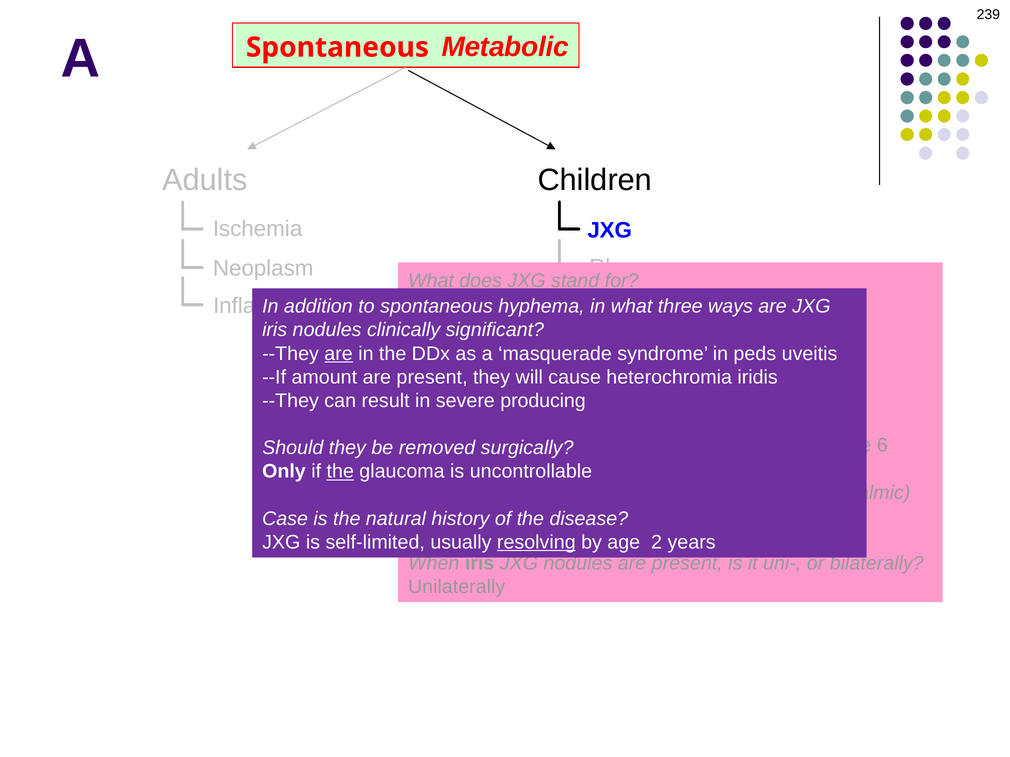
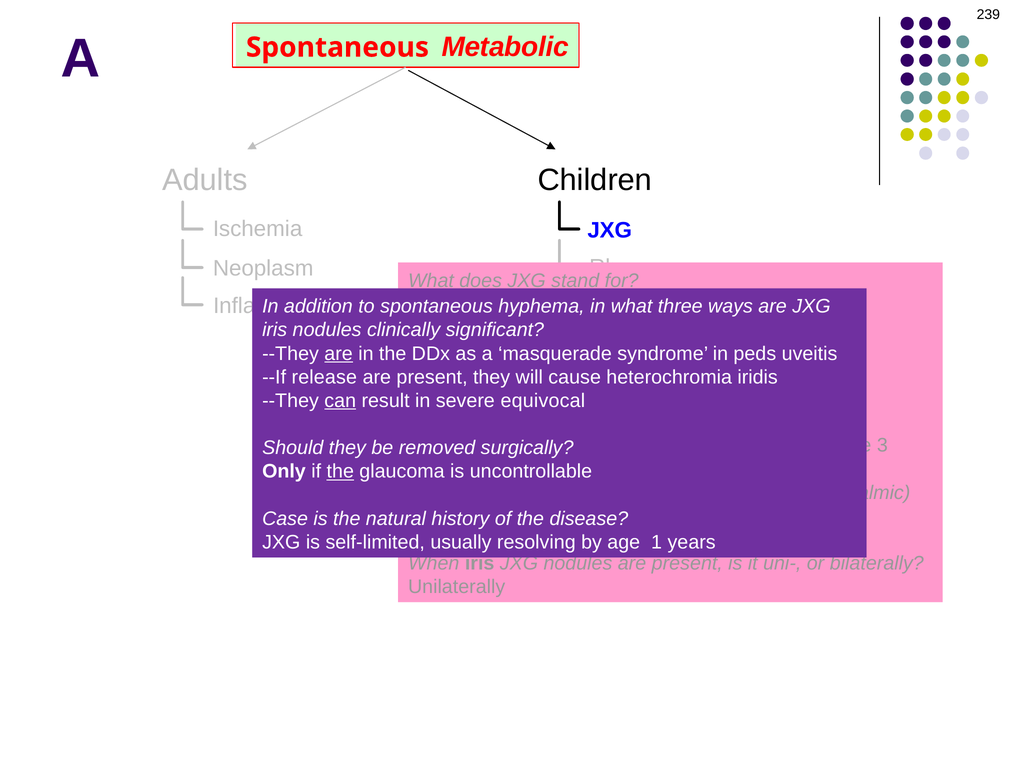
amount: amount -> release (324, 377)
can underline: none -> present (340, 401)
producing: producing -> equivocal (543, 401)
6: 6 -> 3 (882, 446)
resolving underline: present -> none (536, 542)
by age 2: 2 -> 1 (657, 542)
